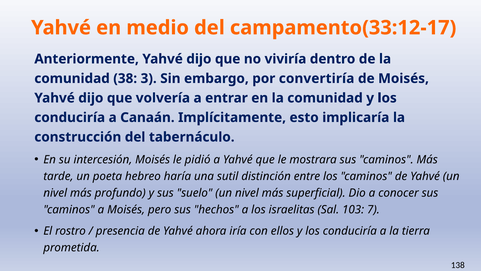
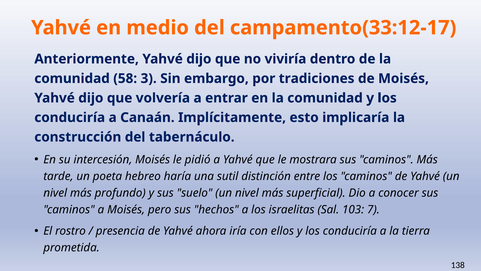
38: 38 -> 58 (125, 78)
convertiría: convertiría -> tradiciones (317, 78)
